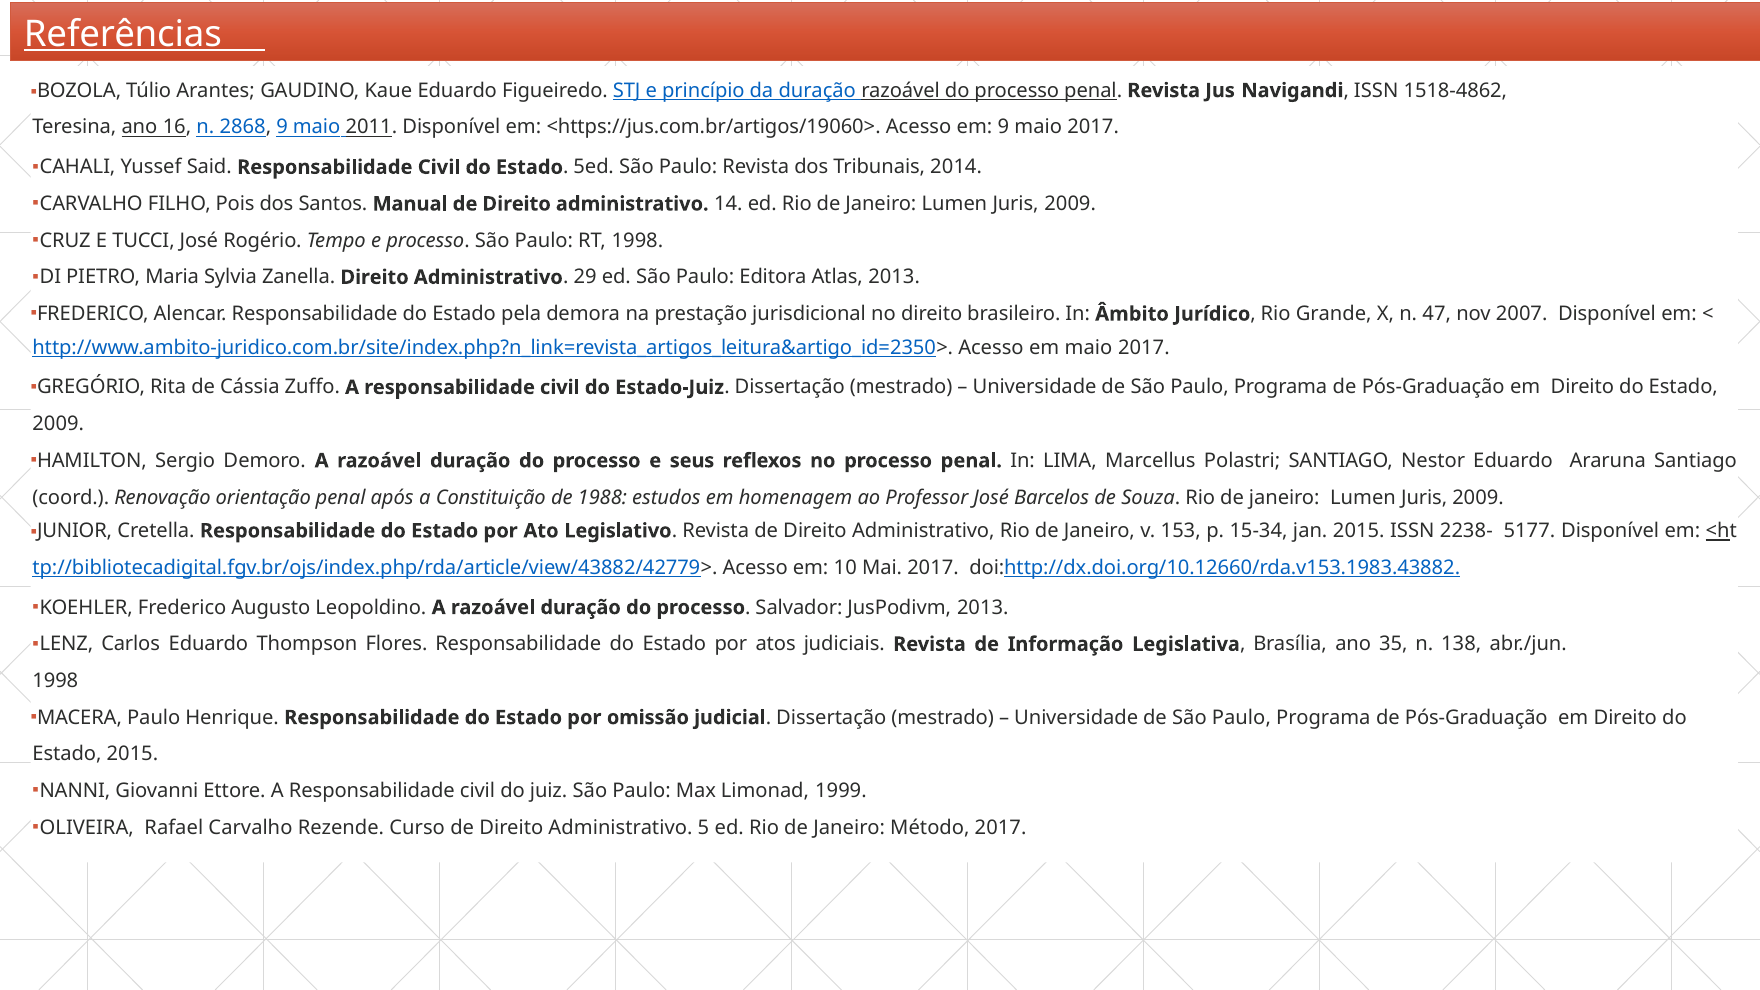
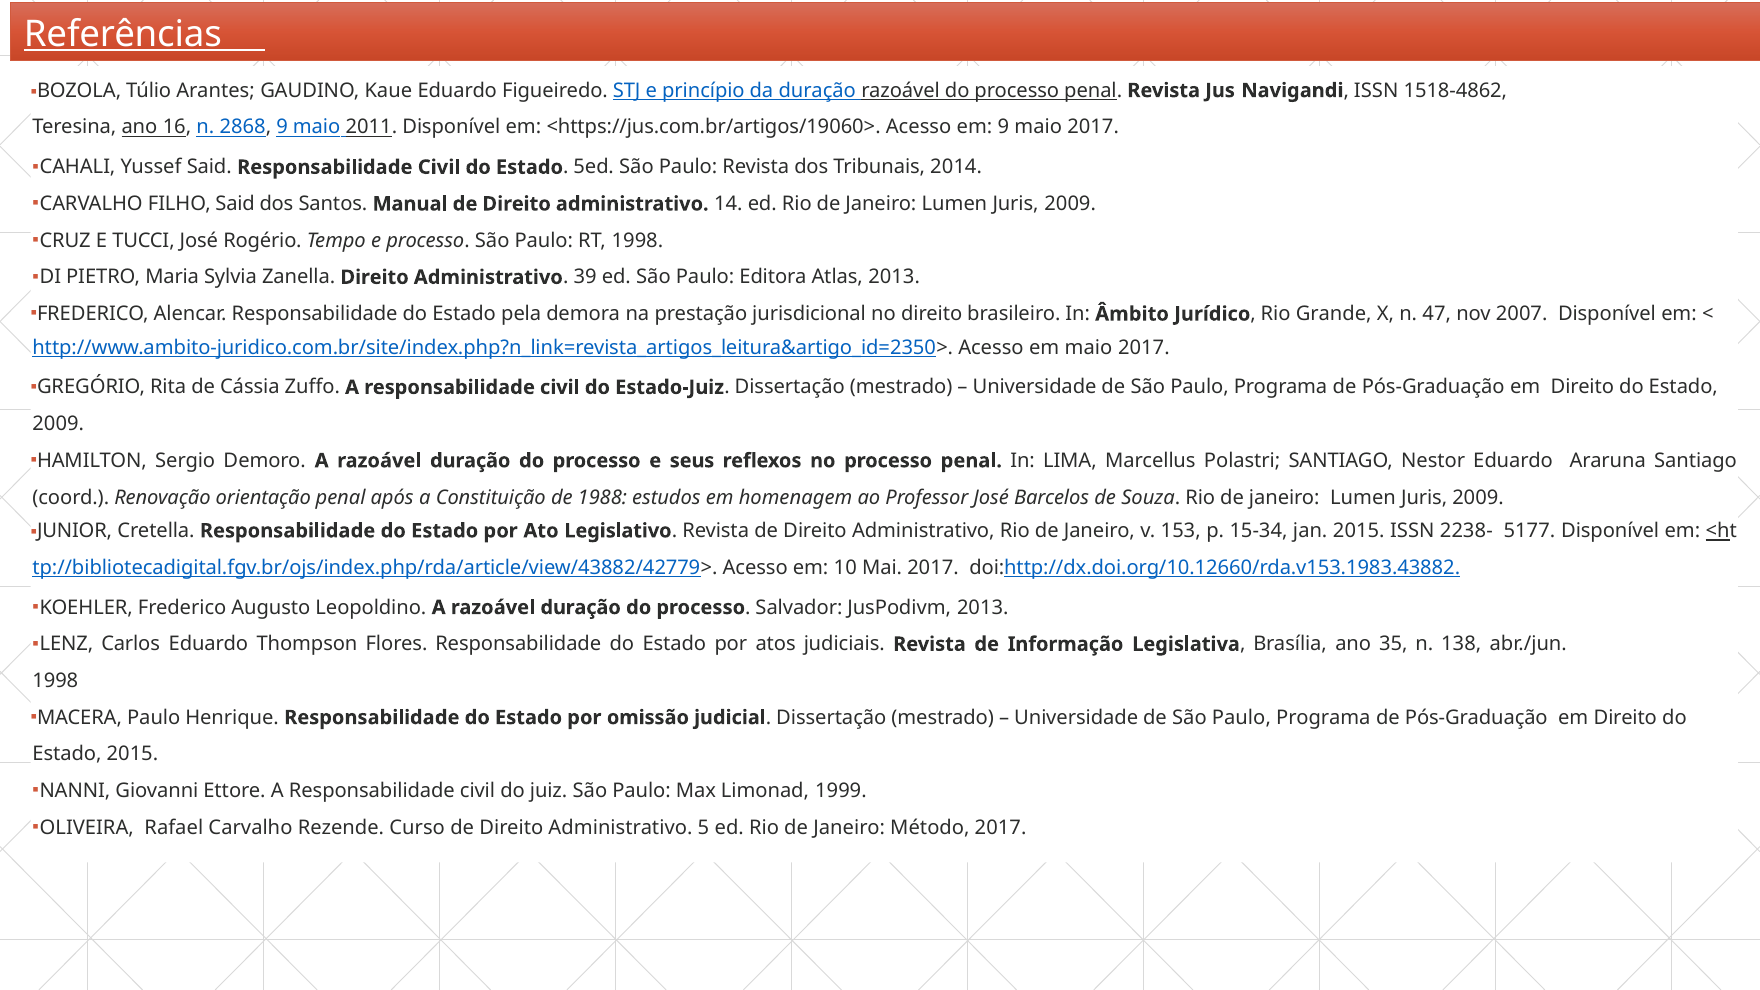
FILHO Pois: Pois -> Said (235, 204)
29: 29 -> 39 (585, 277)
